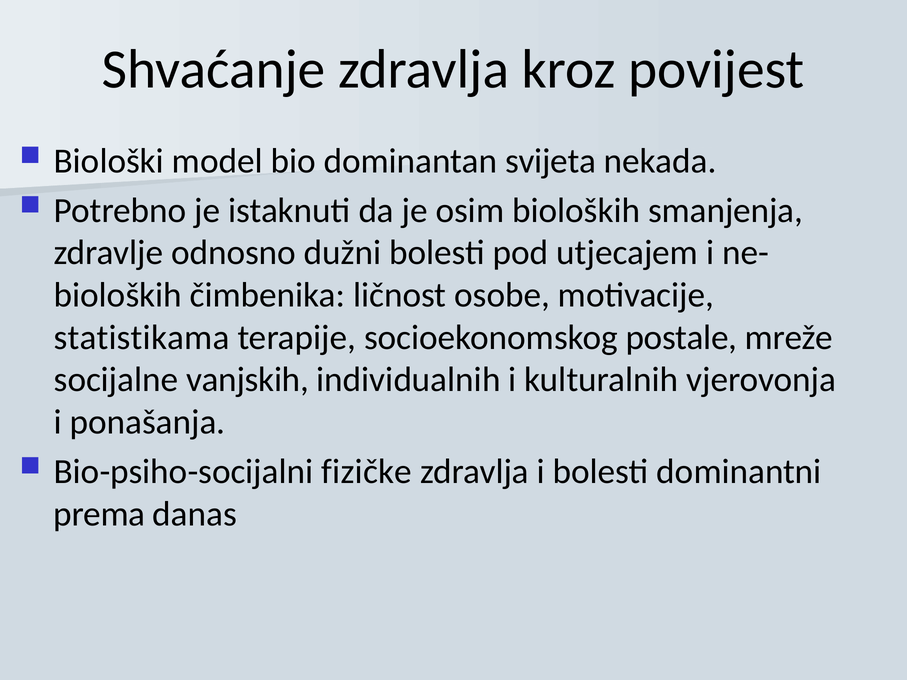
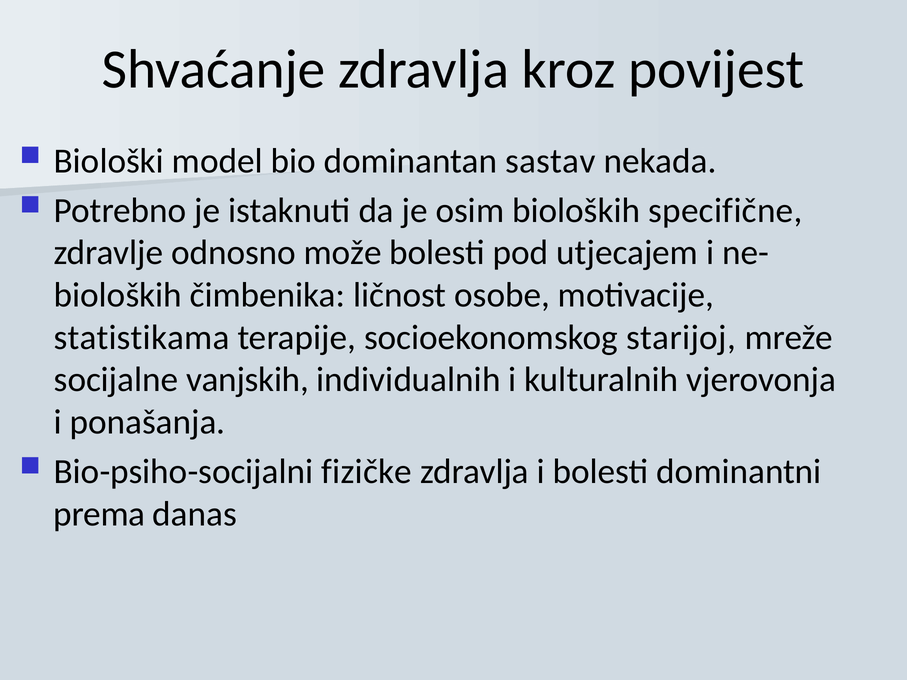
svijeta: svijeta -> sastav (550, 161)
smanjenja: smanjenja -> specifične (725, 211)
dužni: dužni -> može (343, 253)
postale: postale -> starijoj (681, 338)
